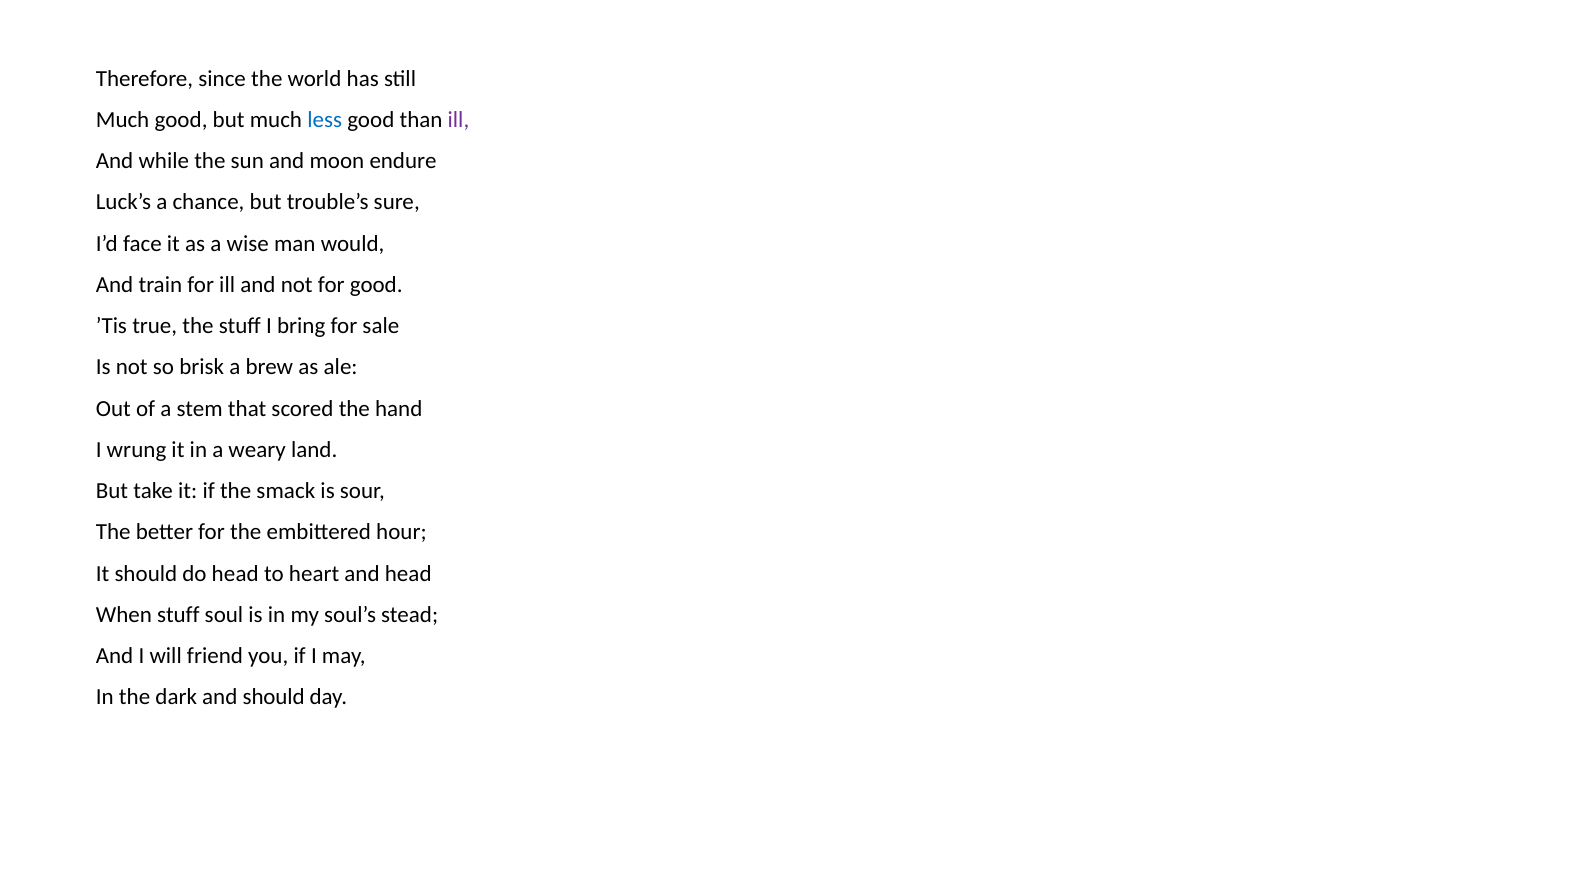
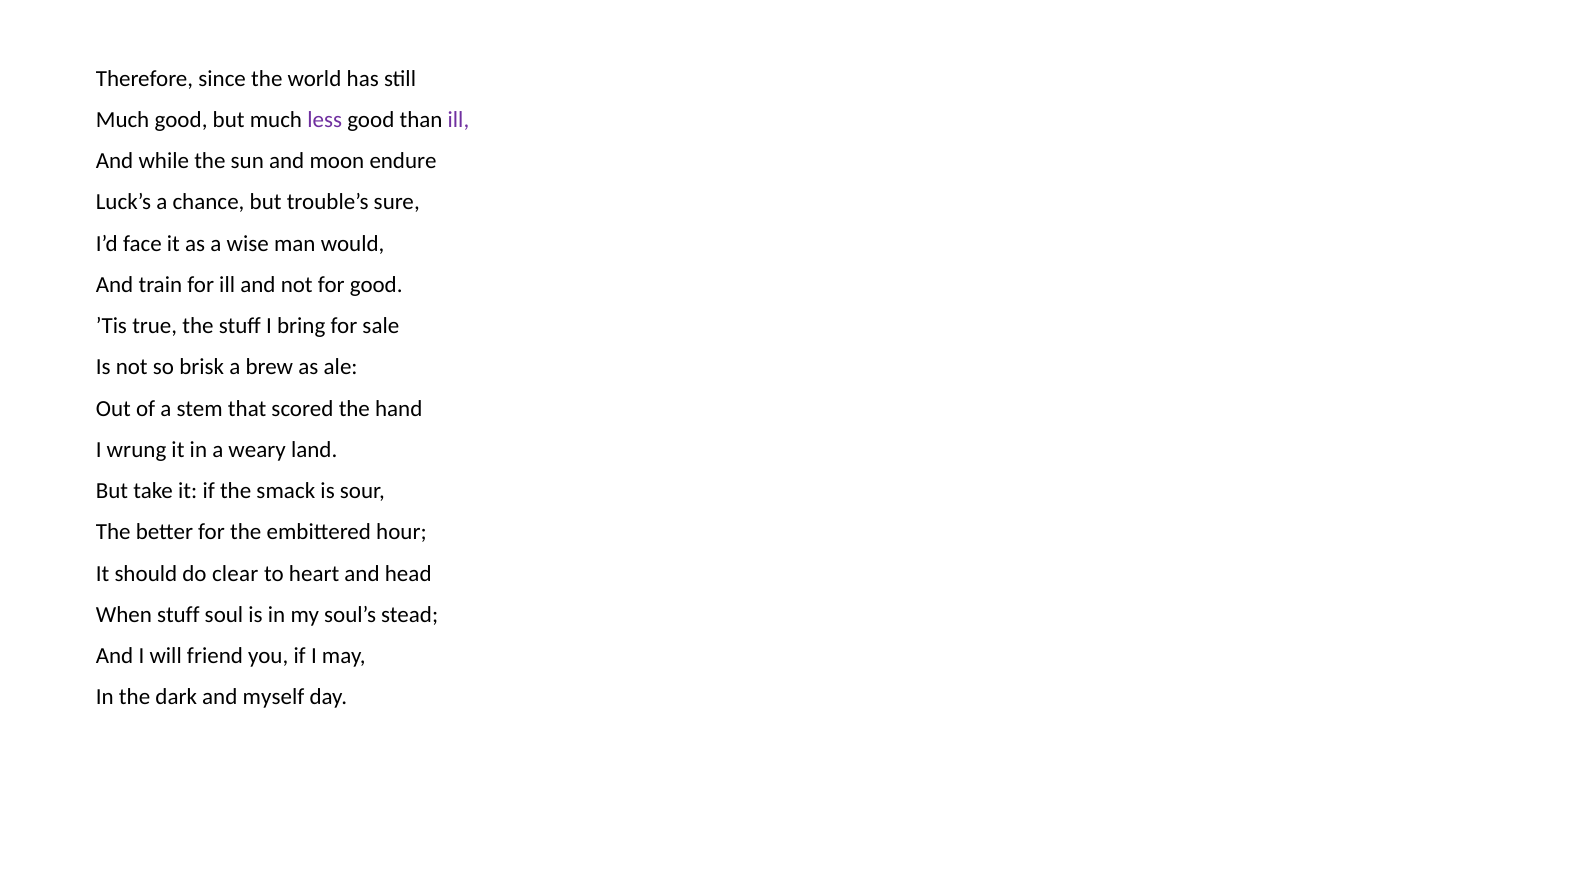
less colour: blue -> purple (325, 120)
do head: head -> clear (235, 574)
and should: should -> myself (274, 698)
